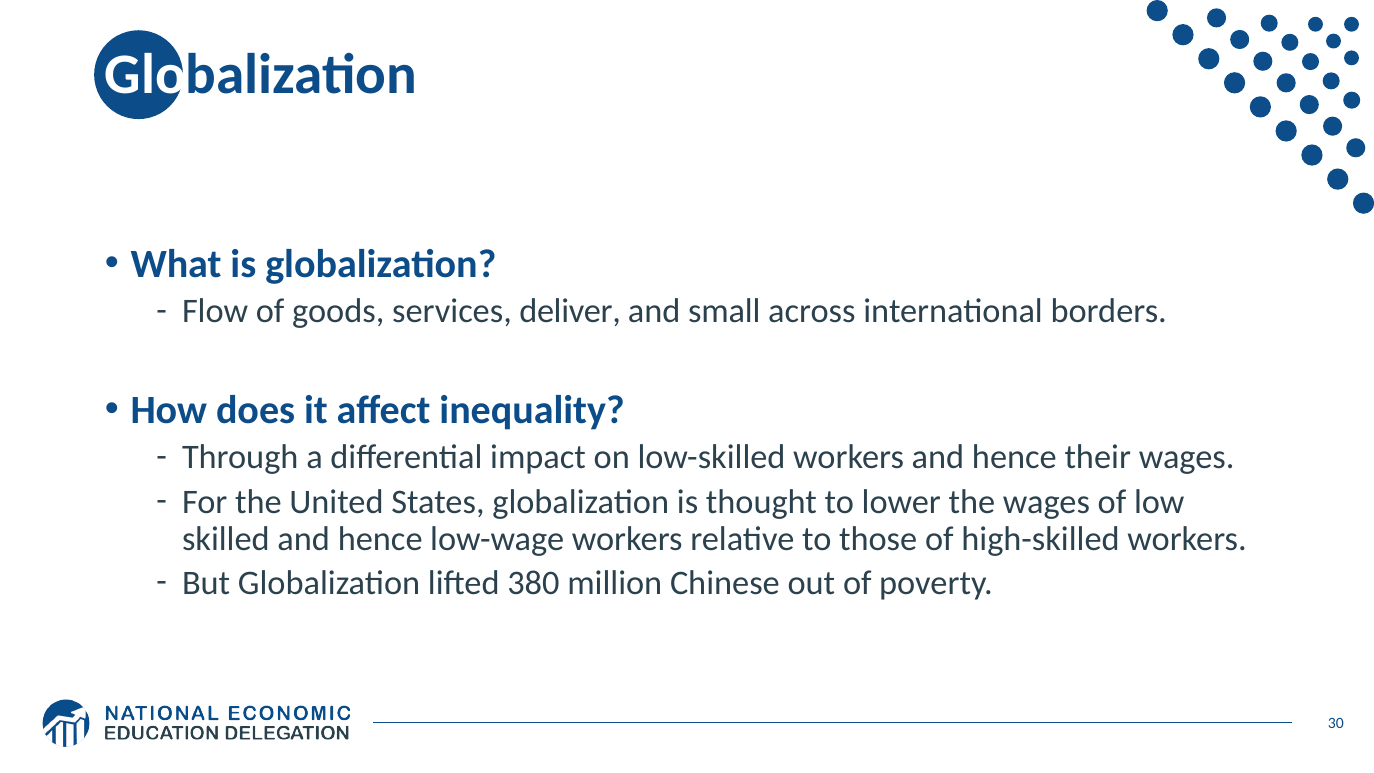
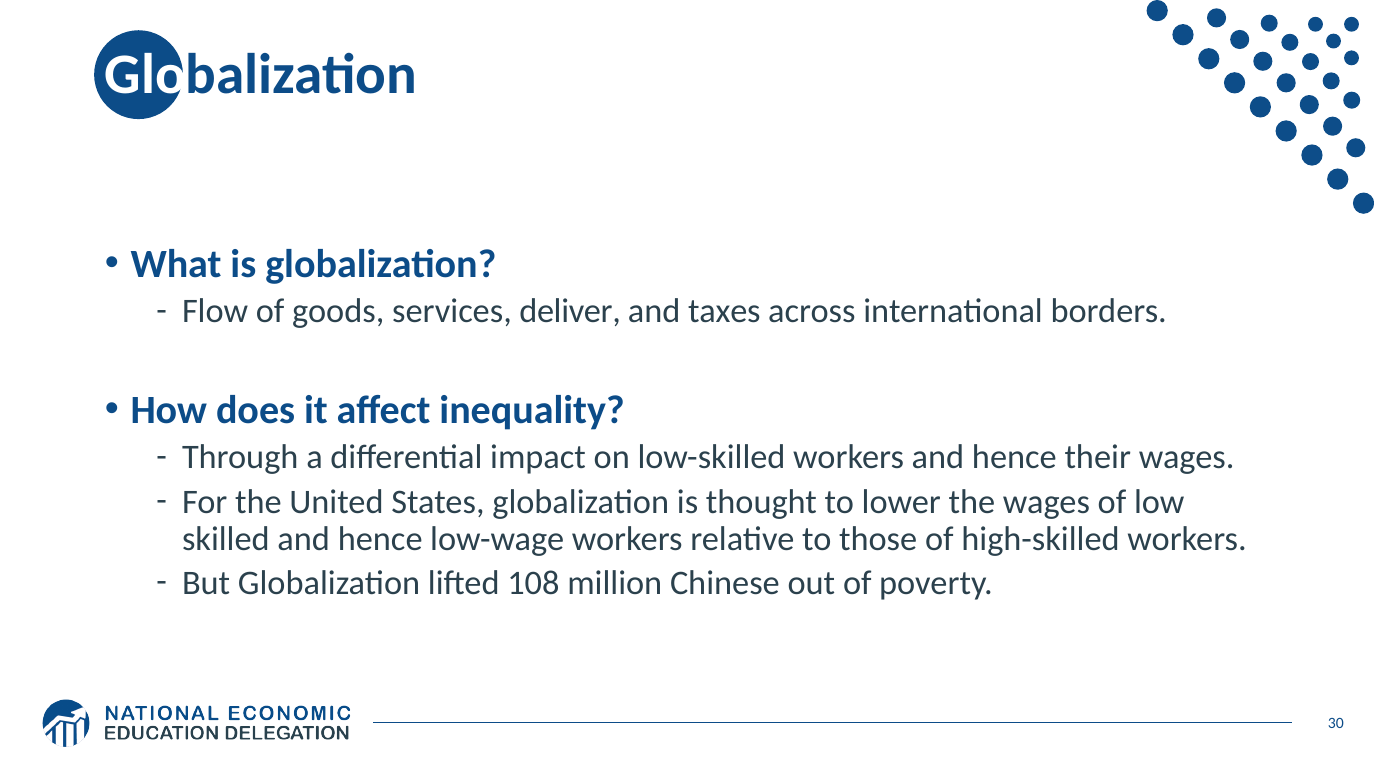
small: small -> taxes (724, 311)
380: 380 -> 108 (533, 583)
